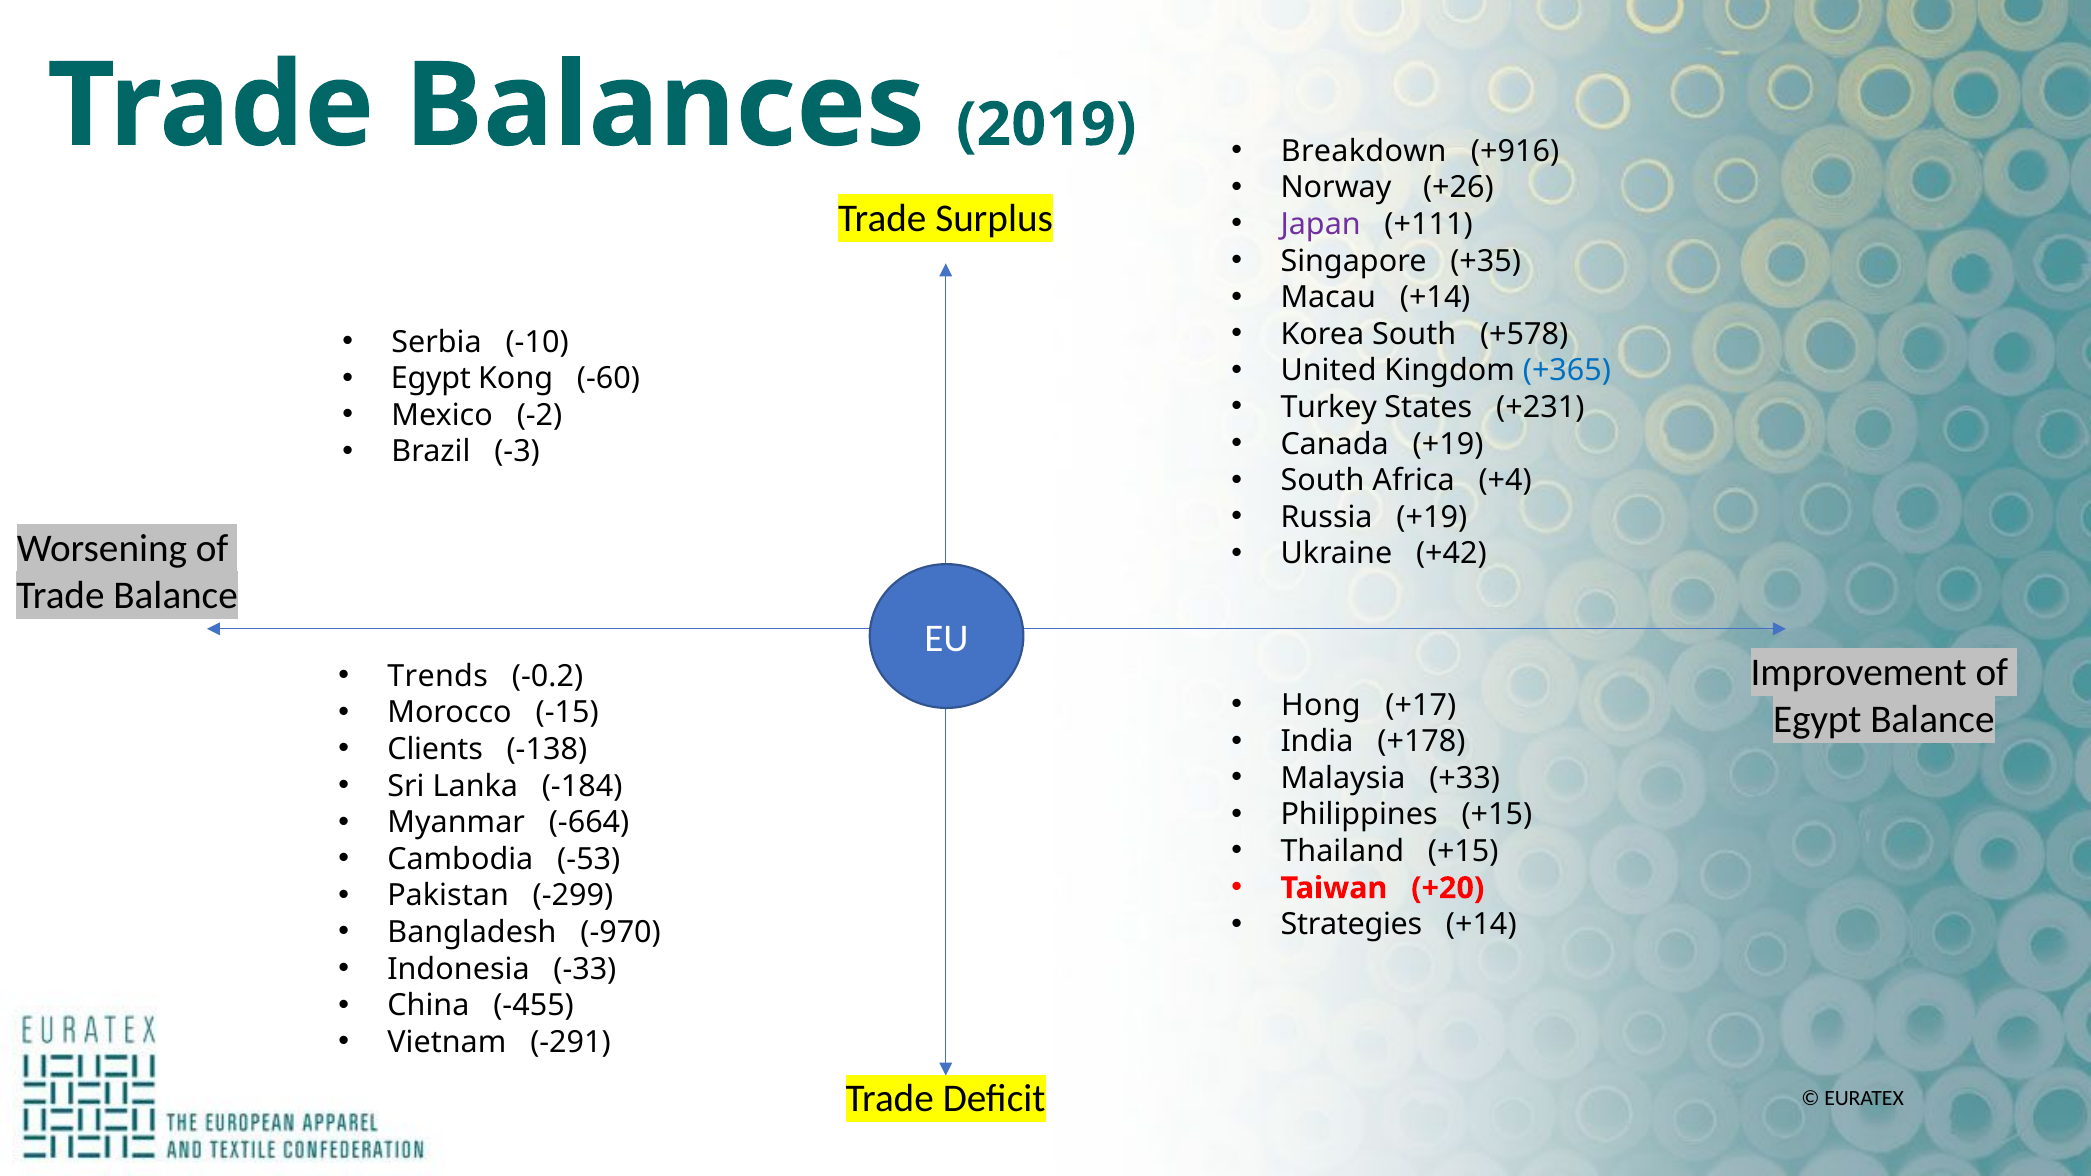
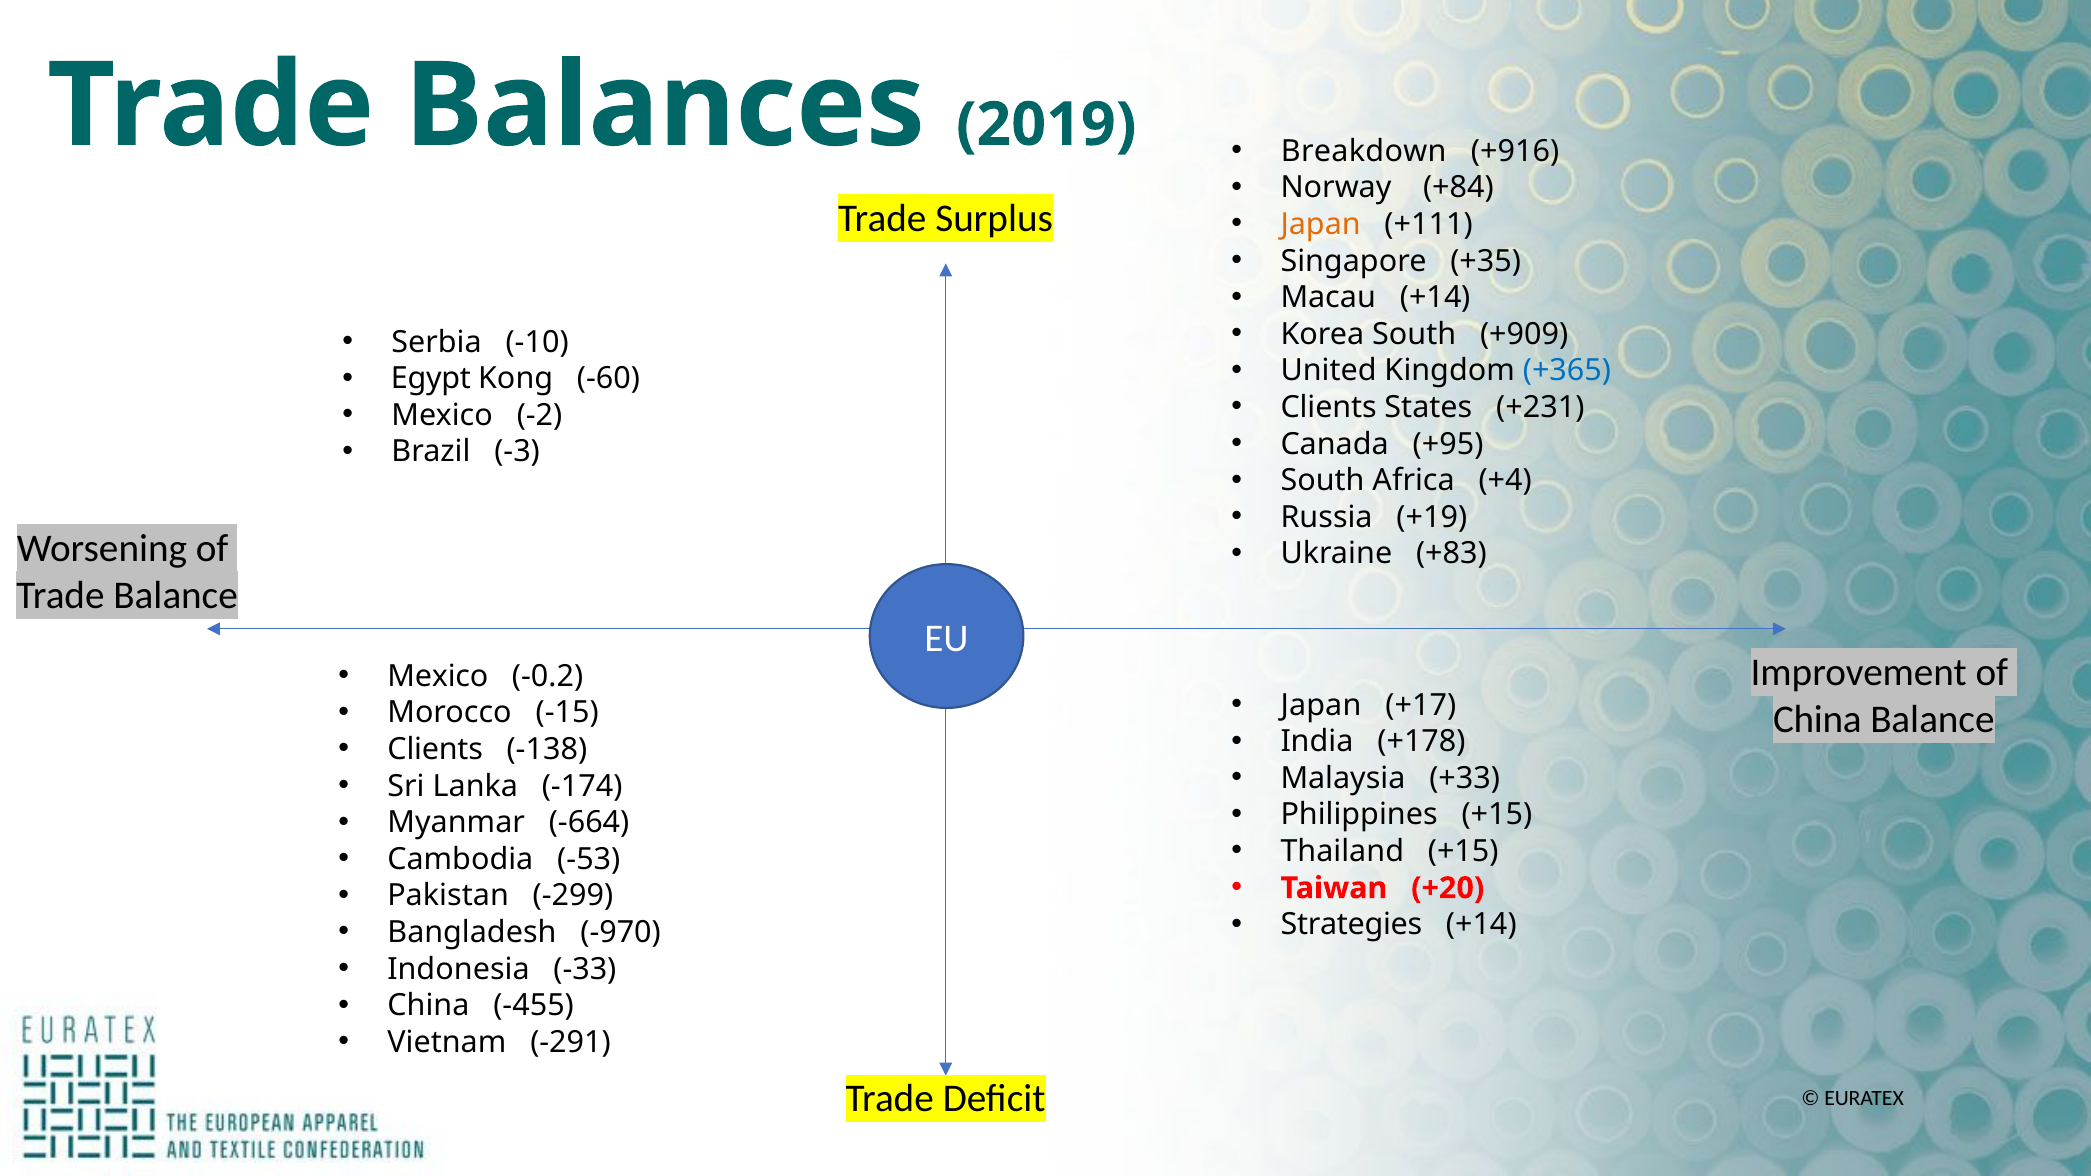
+26: +26 -> +84 (1458, 188)
Japan colour: purple -> orange (1321, 224)
+578: +578 -> +909 (1524, 334)
Turkey: Turkey -> Clients (1329, 407)
Canada +19: +19 -> +95 (1448, 444)
+42: +42 -> +83 (1451, 554)
Trends: Trends -> Mexico (438, 676)
Hong: Hong -> Japan (1321, 705)
Egypt: Egypt -> China (1817, 719)
-184: -184 -> -174 (582, 786)
